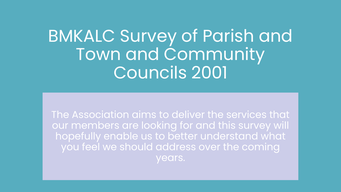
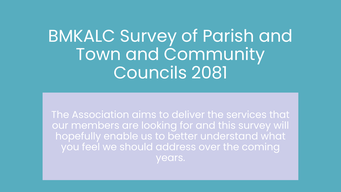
2001: 2001 -> 2081 (210, 73)
